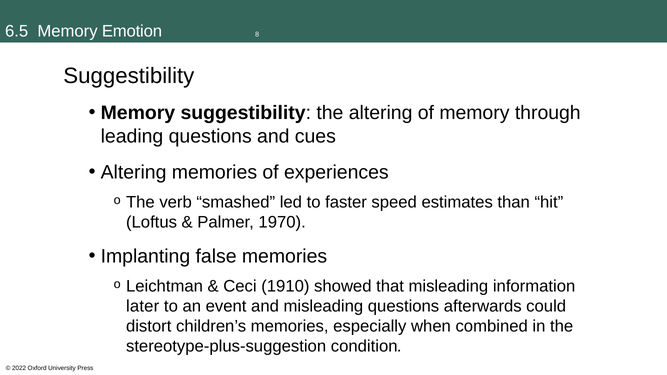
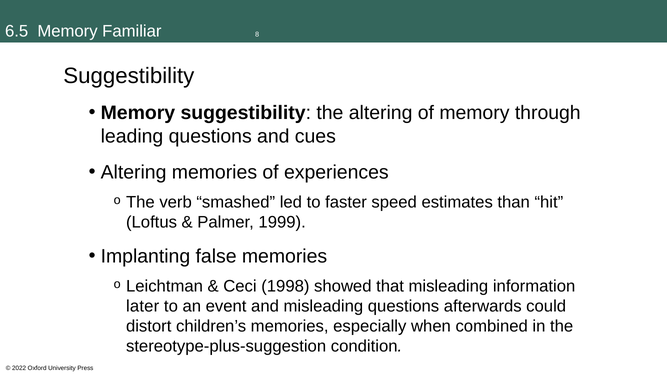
Emotion: Emotion -> Familiar (132, 31)
1970: 1970 -> 1999 (282, 222)
1910: 1910 -> 1998 (285, 286)
